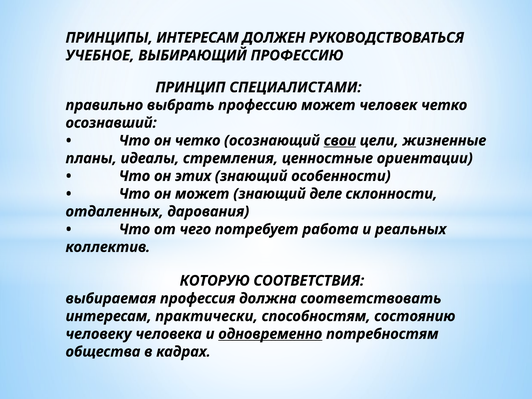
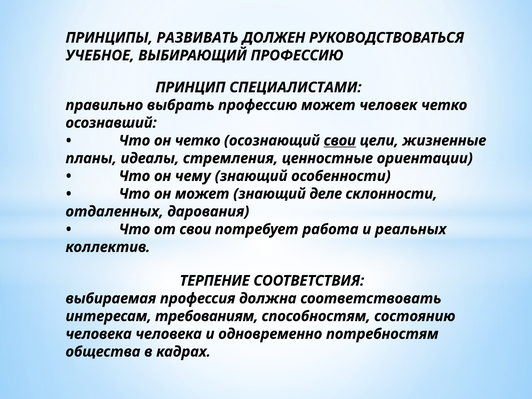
ПРИНЦИПЫ ИНТЕРЕСАМ: ИНТЕРЕСАМ -> РАЗВИВАТЬ (197, 38)
этих: этих -> чему (193, 176)
от чего: чего -> свои (195, 229)
КОТОРУЮ: КОТОРУЮ -> ТЕРПЕНИЕ (215, 281)
практически: практически -> требованиям (207, 316)
человеку: человеку -> человека (99, 334)
одновременно underline: present -> none (270, 334)
